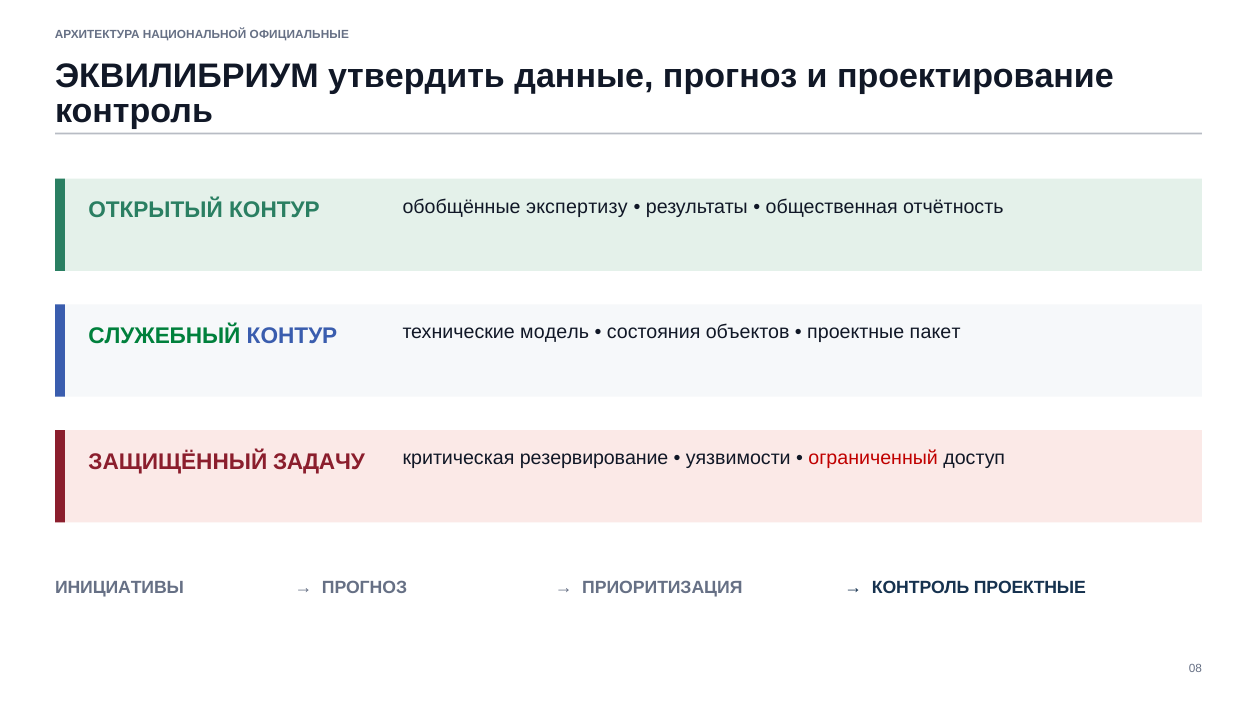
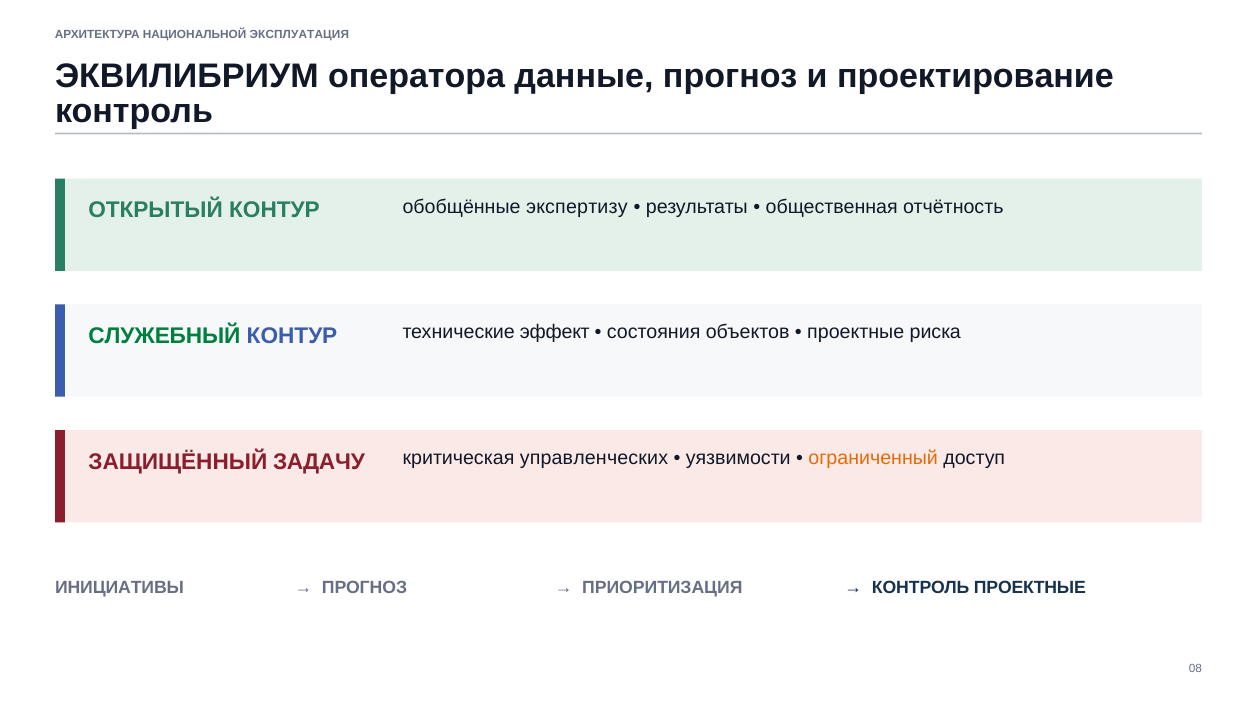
ОФИЦИАЛЬНЫЕ: ОФИЦИАЛЬНЫЕ -> ЭКСПЛУАТАЦИЯ (299, 34)
утвердить: утвердить -> оператора (417, 77)
модель: модель -> эффект (555, 332)
пакет: пакет -> риска (935, 332)
резервирование: резервирование -> управленческих (594, 458)
ограниченный colour: red -> orange (873, 458)
